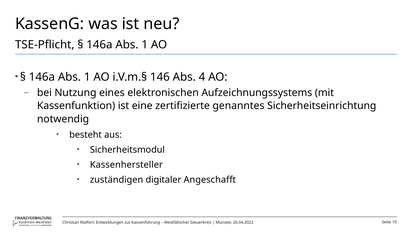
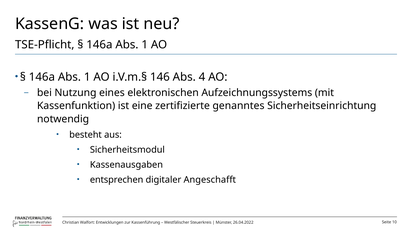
Kassenhersteller: Kassenhersteller -> Kassenausgaben (126, 165)
zuständigen: zuständigen -> entsprechen (117, 180)
